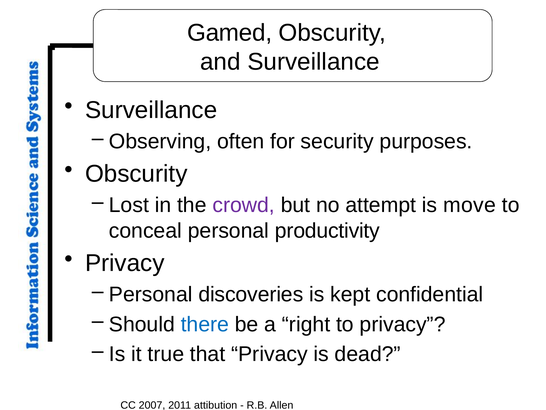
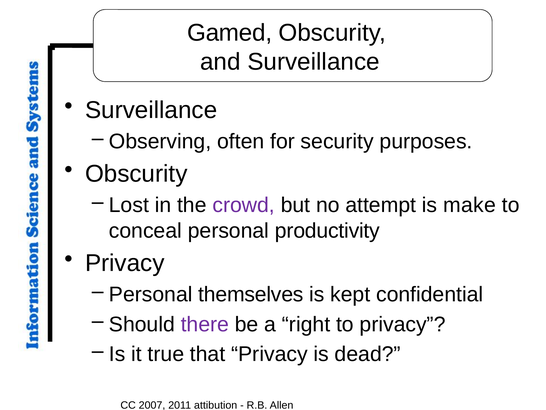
move: move -> make (470, 205)
discoveries: discoveries -> themselves (251, 294)
there colour: blue -> purple (205, 324)
